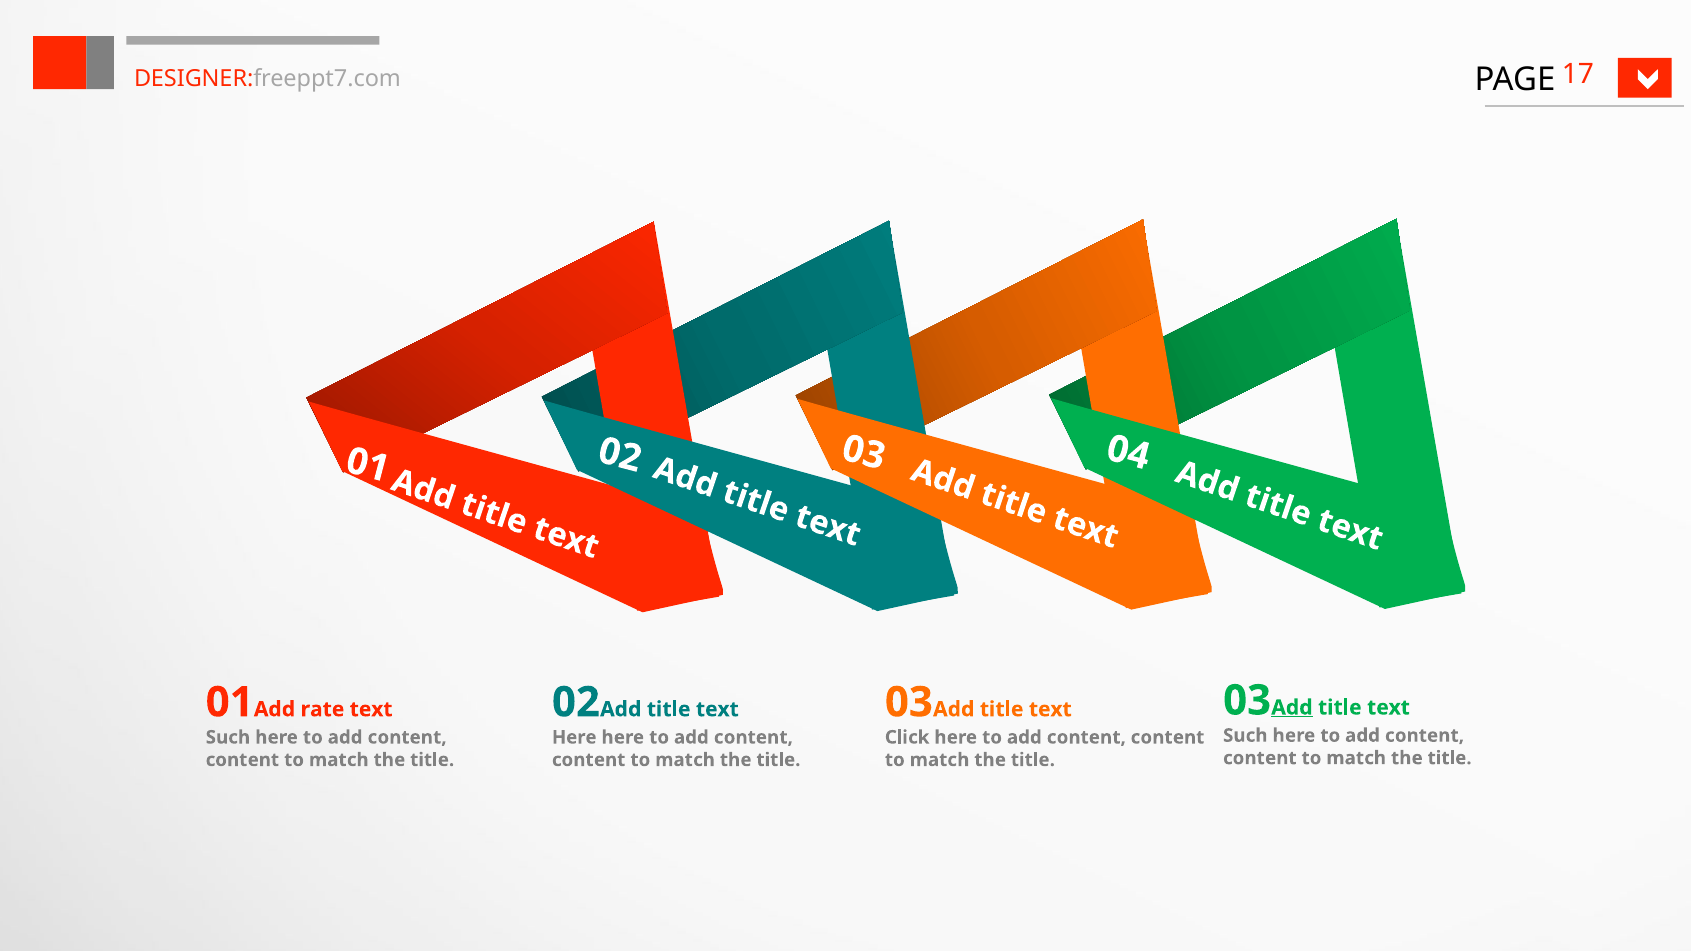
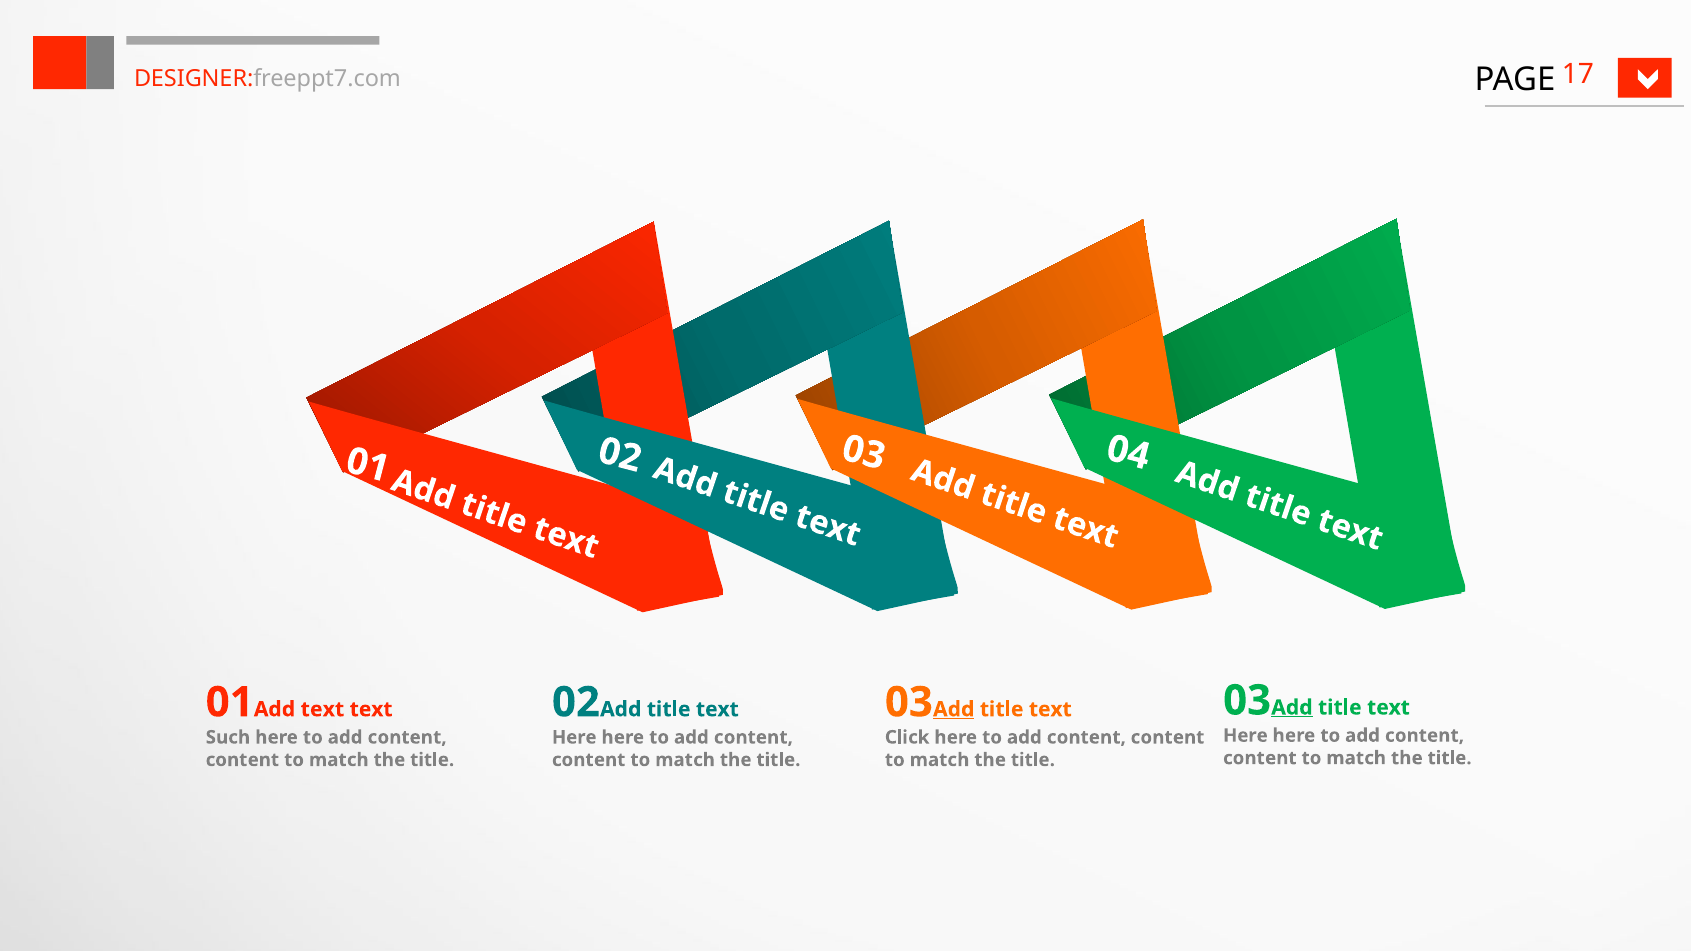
Add rate: rate -> text (322, 709)
Add underline: none -> present (954, 709)
Such: Such -> Here (1245, 736)
